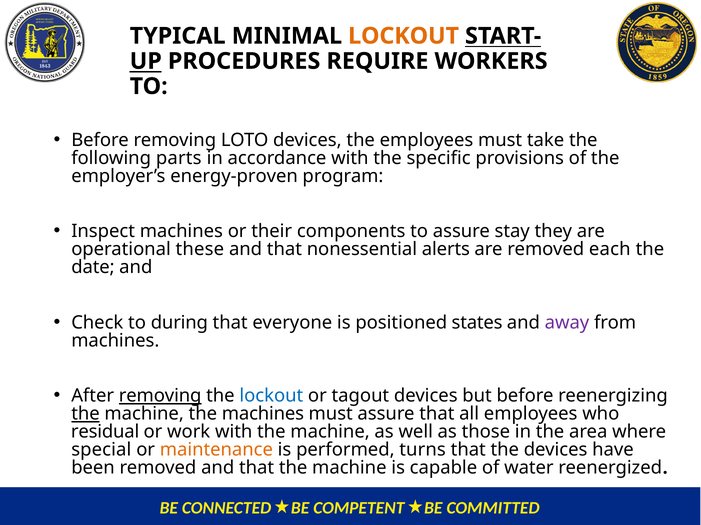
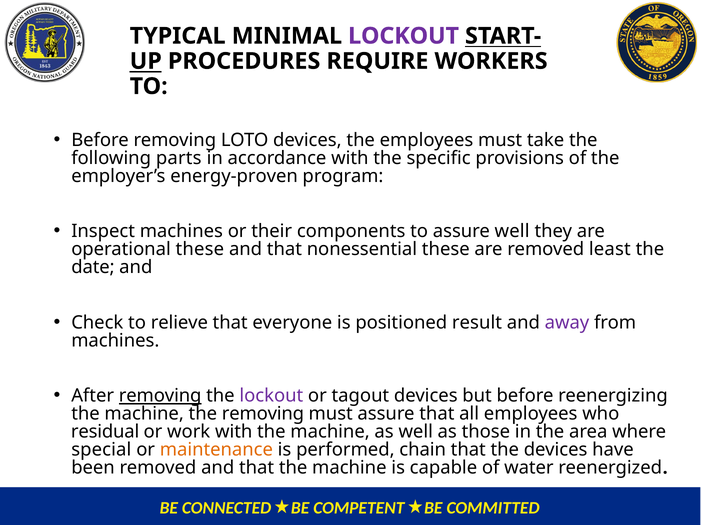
LOCKOUT colour: orange -> purple (404, 36)
assure stay: stay -> well (512, 232)
nonessential alerts: alerts -> these (446, 250)
each: each -> least (610, 250)
during: during -> relieve (179, 323)
states: states -> result (477, 323)
lockout colour: blue -> purple (271, 396)
the underline: present -> none (85, 414)
the machines: machines -> removing (263, 414)
turns: turns -> chain (423, 450)
